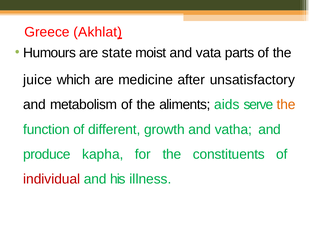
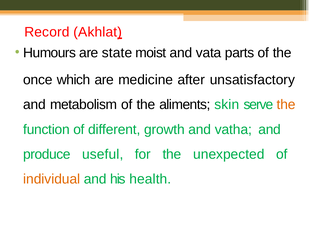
Greece: Greece -> Record (47, 32)
juice: juice -> once (38, 80)
aids: aids -> skin (227, 104)
kapha: kapha -> useful (103, 154)
constituents: constituents -> unexpected (229, 154)
individual colour: red -> orange (52, 179)
illness: illness -> health (150, 179)
